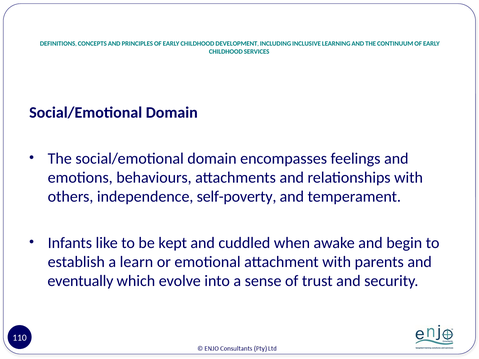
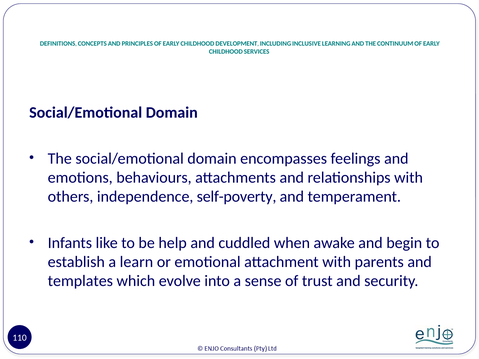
kept: kept -> help (173, 243)
eventually: eventually -> templates (80, 281)
